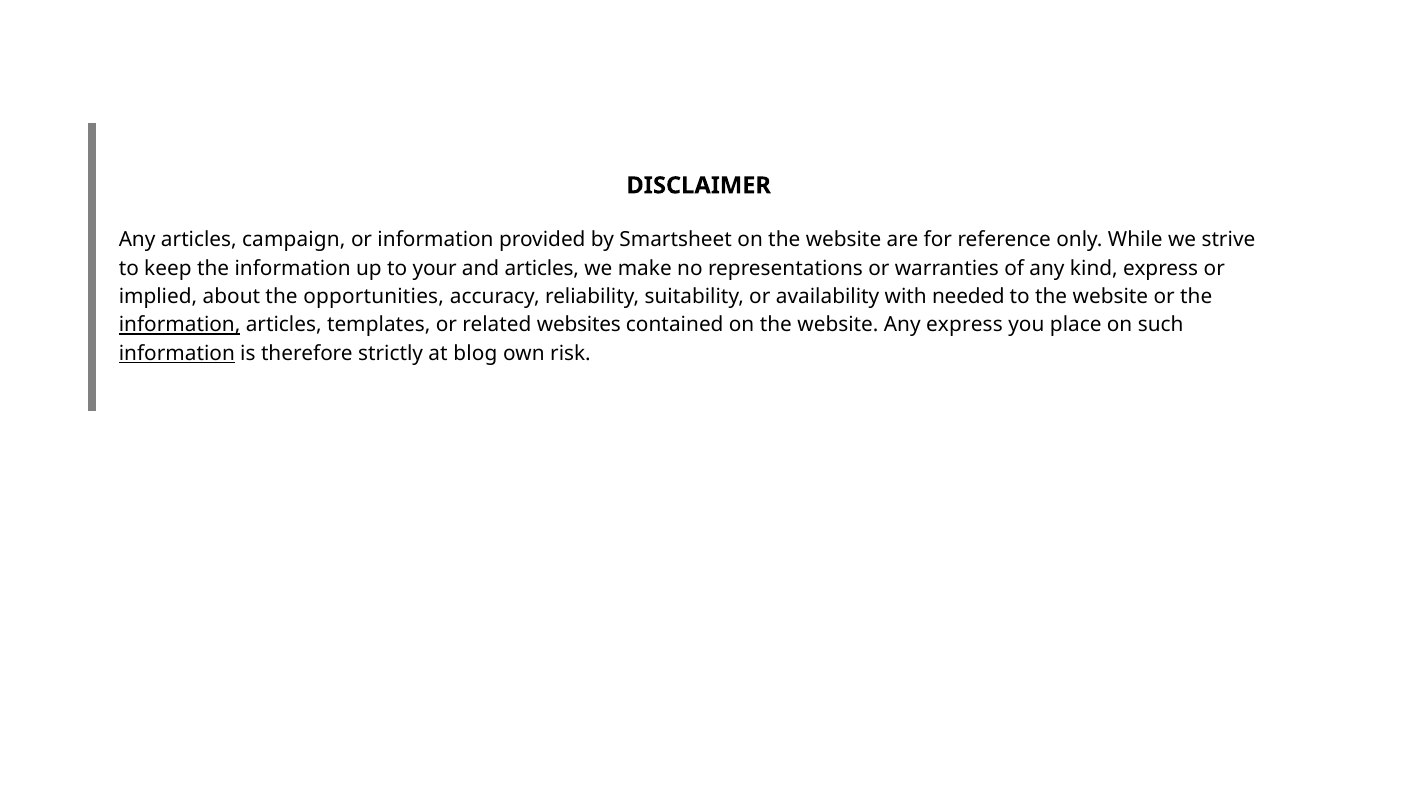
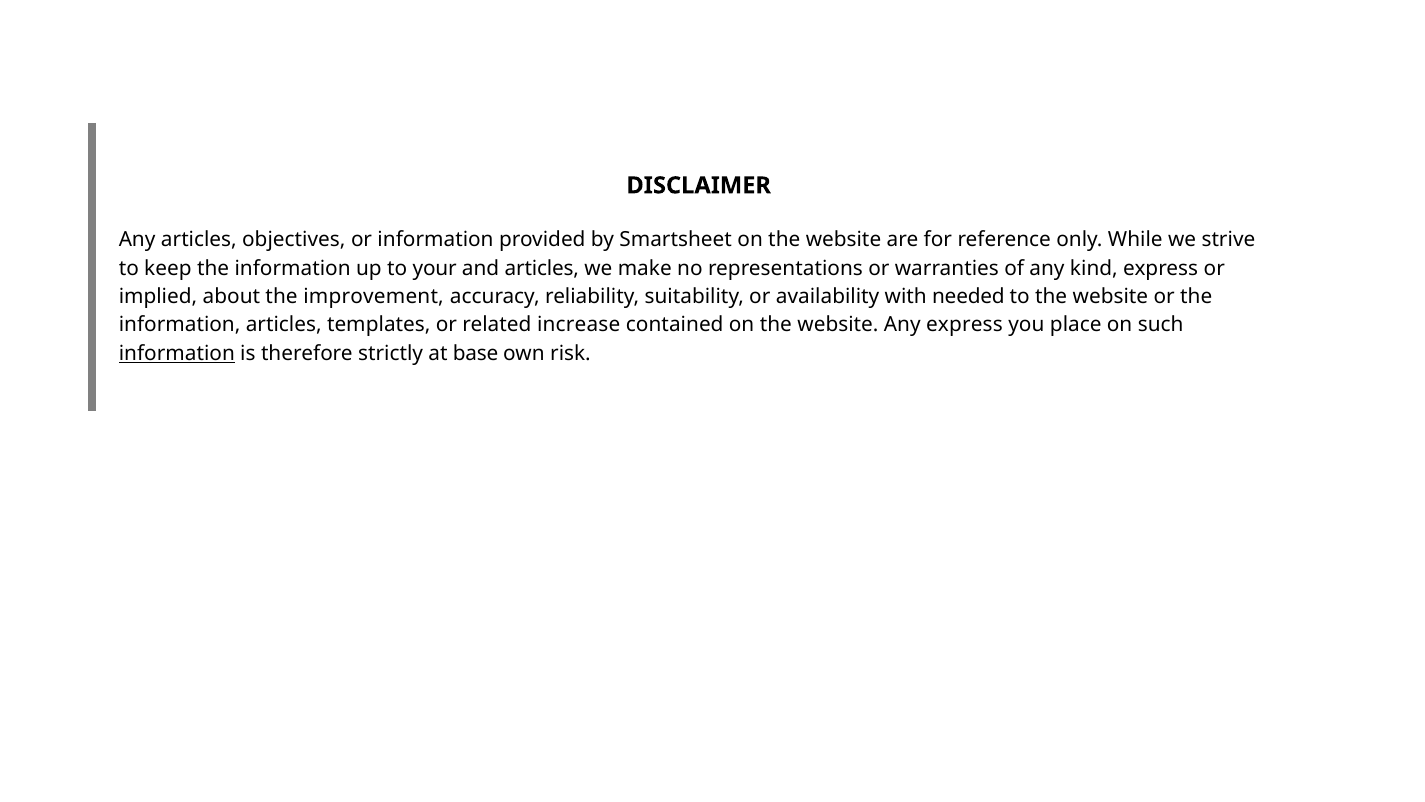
campaign: campaign -> objectives (294, 240)
opportunities: opportunities -> improvement (374, 296)
information underline: present -> none (180, 325)
websites: websites -> increase (579, 325)
blog: blog -> base (476, 353)
